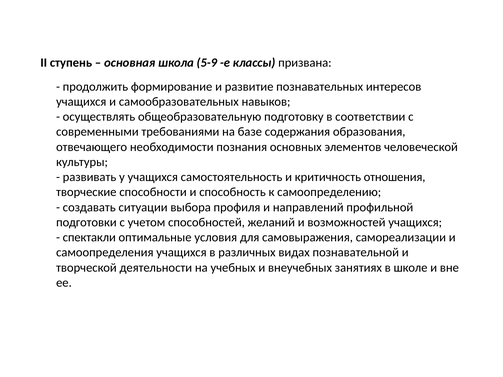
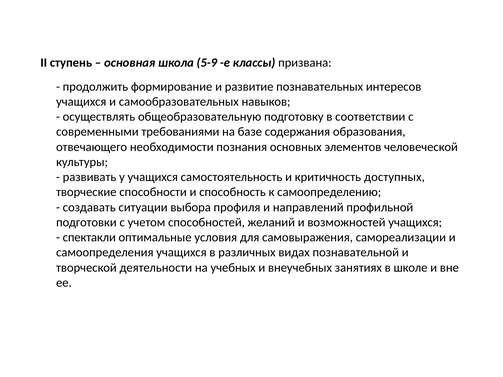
отношения: отношения -> доступных (394, 177)
